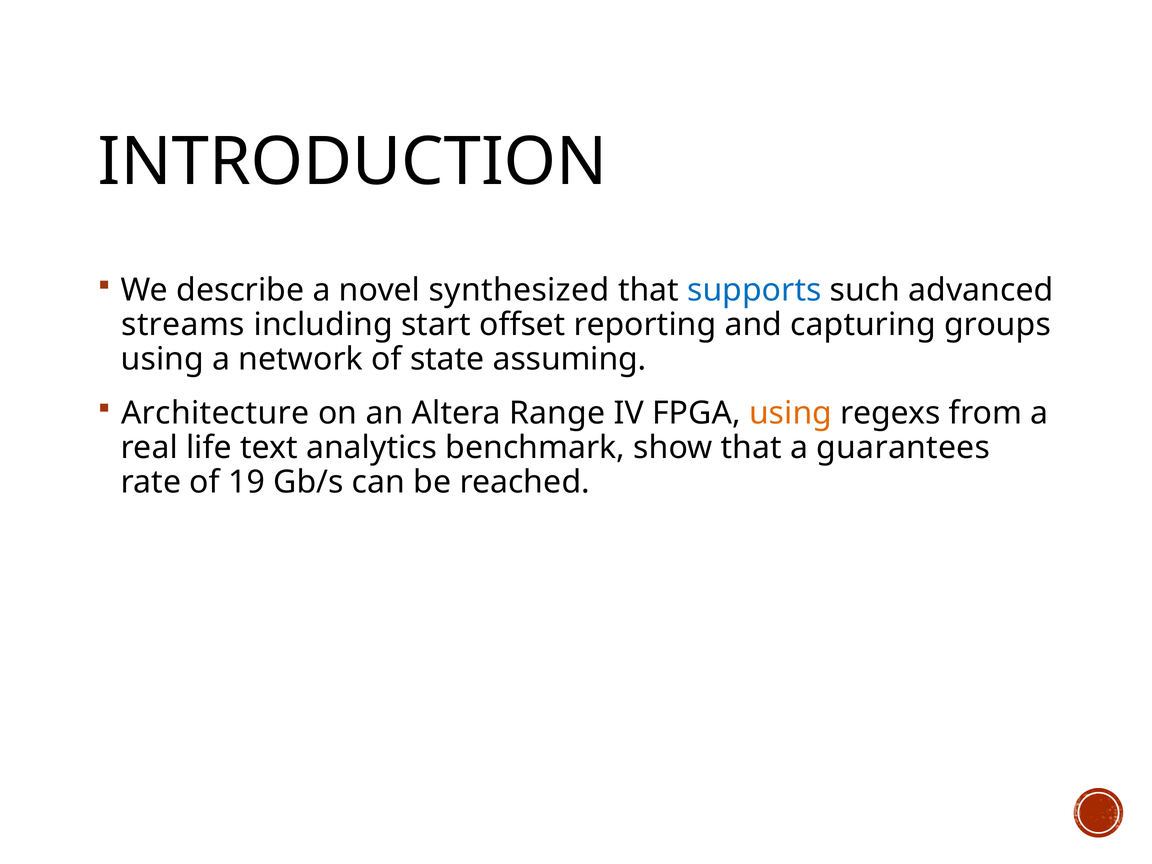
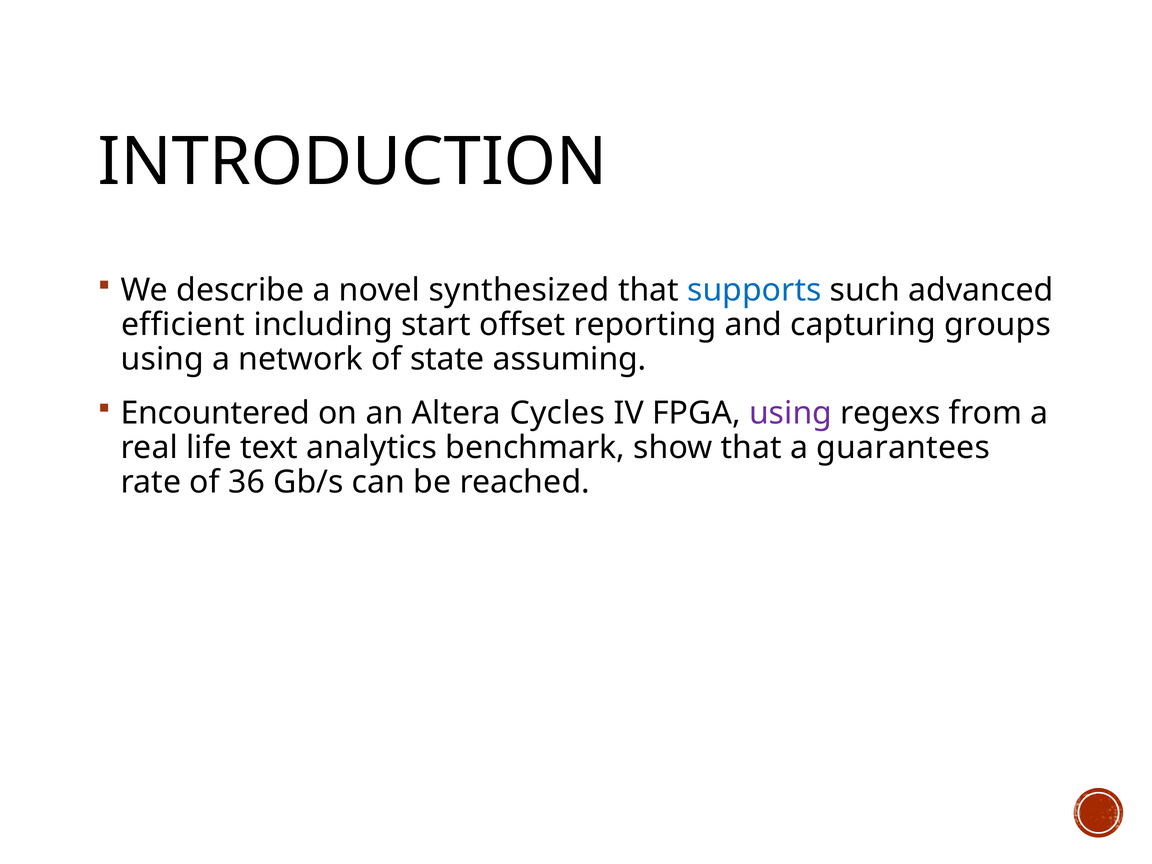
streams: streams -> efficient (183, 325)
Architecture: Architecture -> Encountered (215, 413)
Range: Range -> Cycles (557, 413)
using colour: orange -> purple (791, 413)
19: 19 -> 36 (247, 482)
